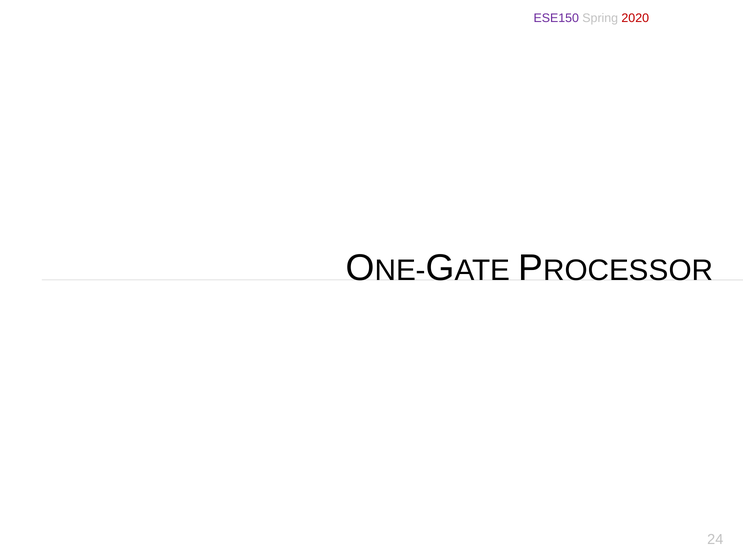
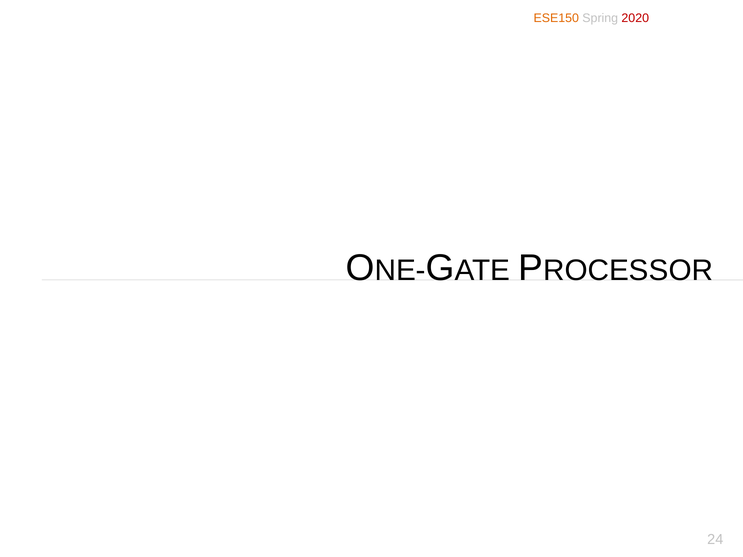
ESE150 colour: purple -> orange (556, 18)
